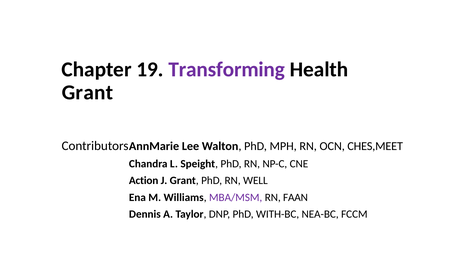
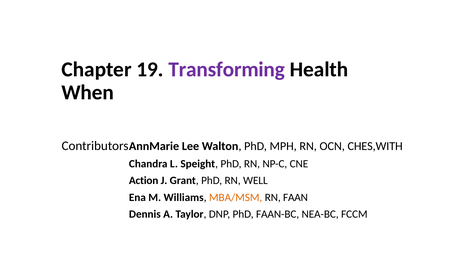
Grant: Grant -> When (88, 93)
CHES,MEET: CHES,MEET -> CHES,WITH (375, 146)
MBA/MSM colour: purple -> orange (236, 198)
WITH-BC: WITH-BC -> FAAN-BC (278, 215)
